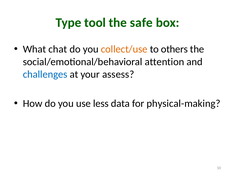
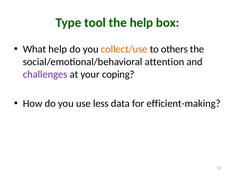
the safe: safe -> help (141, 23)
What chat: chat -> help (58, 49)
challenges colour: blue -> purple (45, 74)
assess: assess -> coping (118, 74)
physical-making: physical-making -> efficient-making (184, 104)
